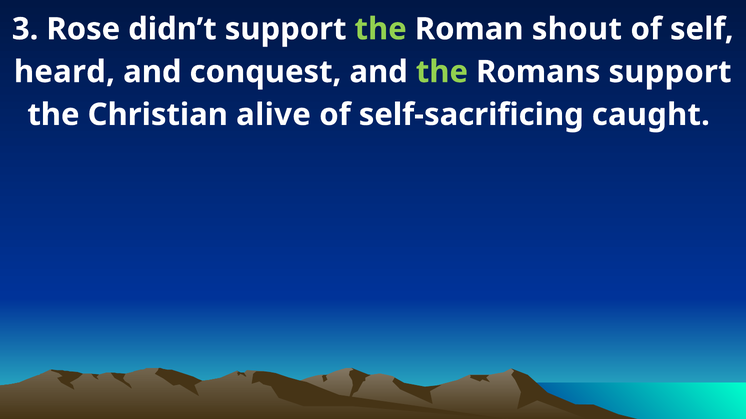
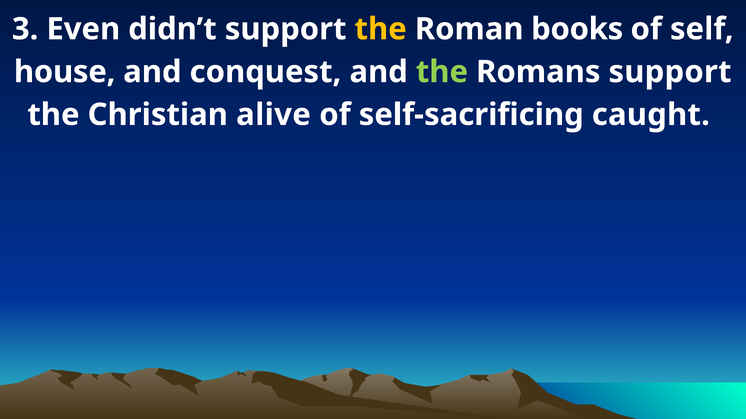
Rose: Rose -> Even (83, 29)
the colour: light green -> yellow (381, 29)
shout: shout -> books (577, 29)
heard: heard -> house (65, 72)
